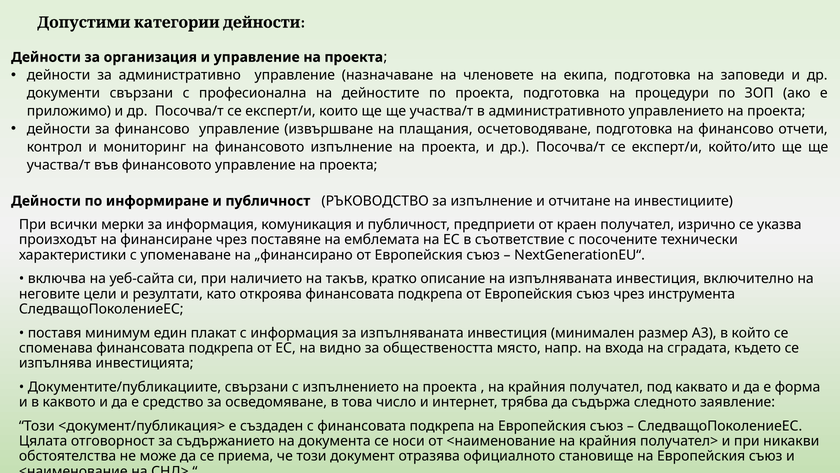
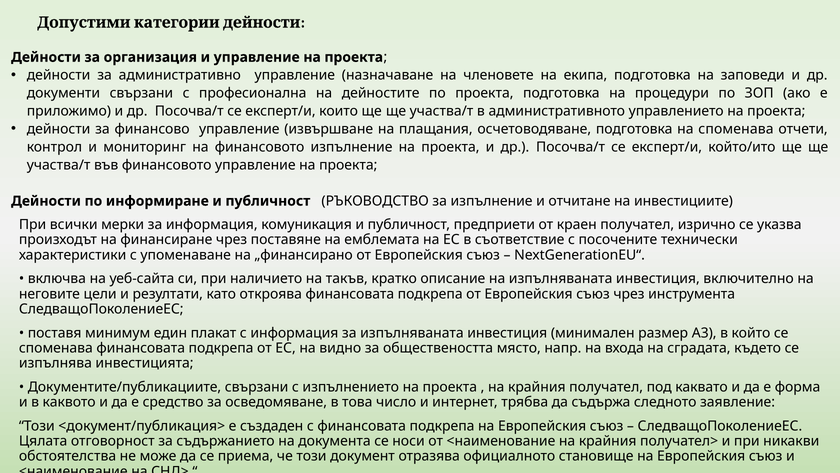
на финансово: финансово -> споменава (736, 129)
